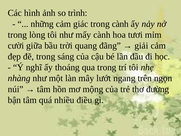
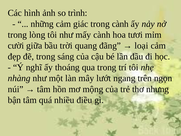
giải: giải -> loại (141, 46)
đường: đường -> nhưng (158, 89)
